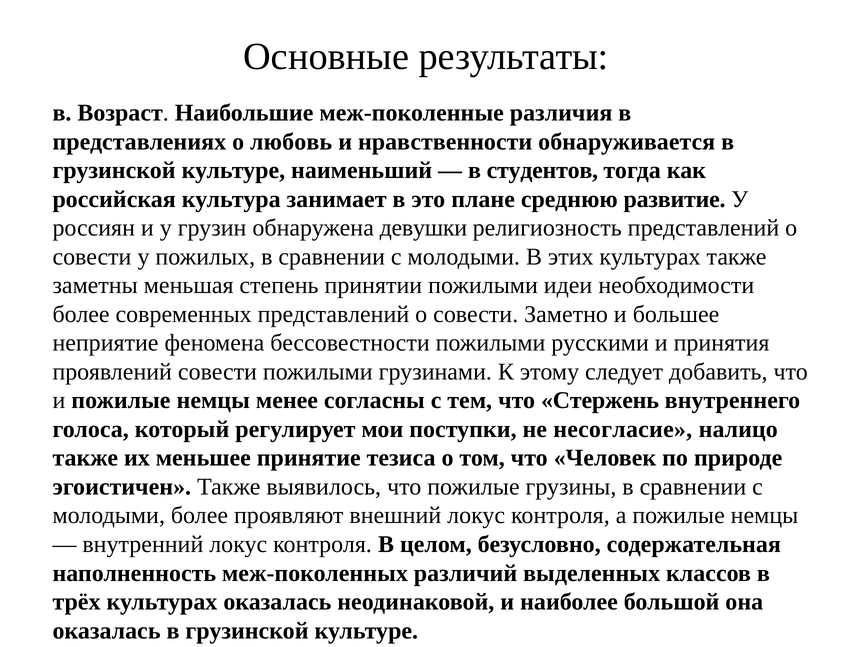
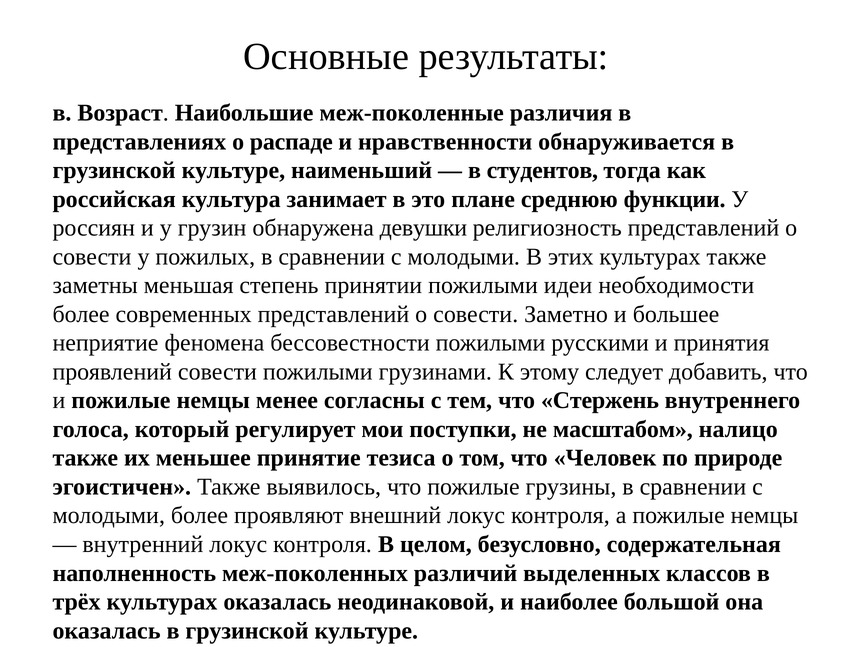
любовь: любовь -> распаде (291, 141)
развитие: развитие -> функции (675, 199)
несогласие: несогласие -> масштабом (623, 429)
